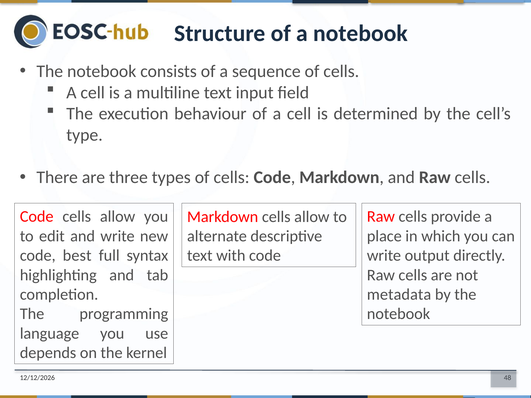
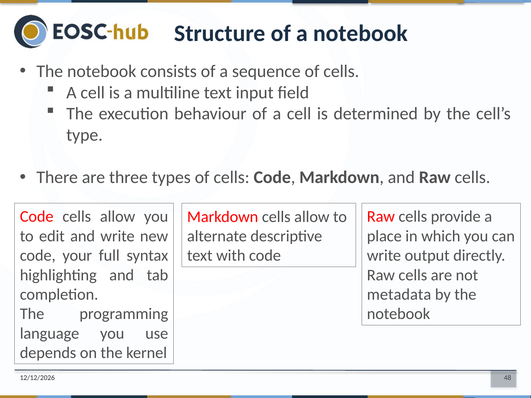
best: best -> your (77, 256)
